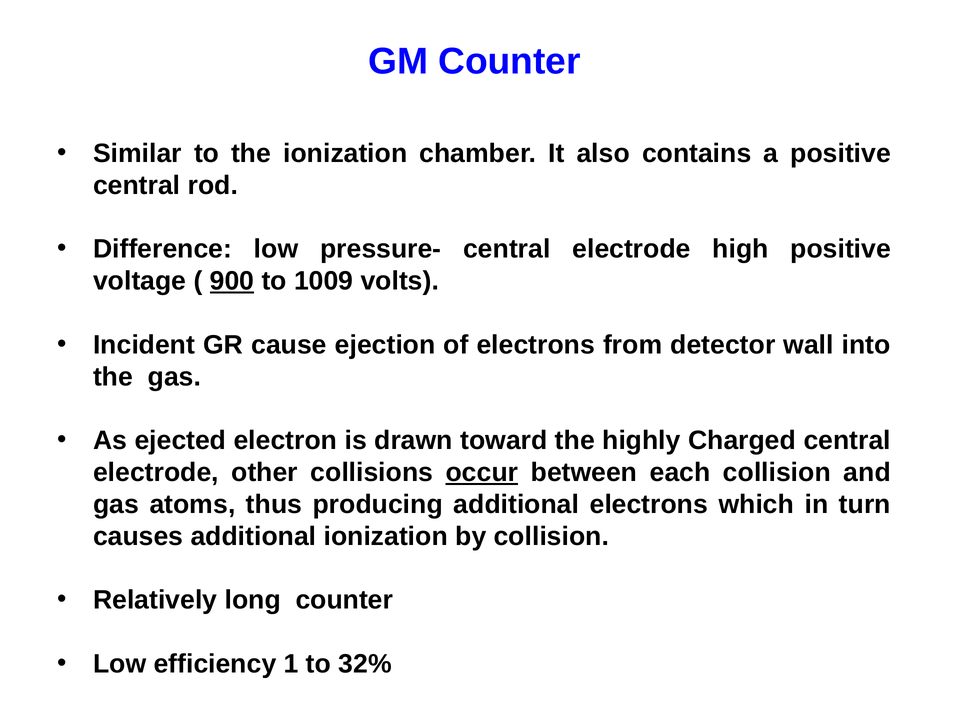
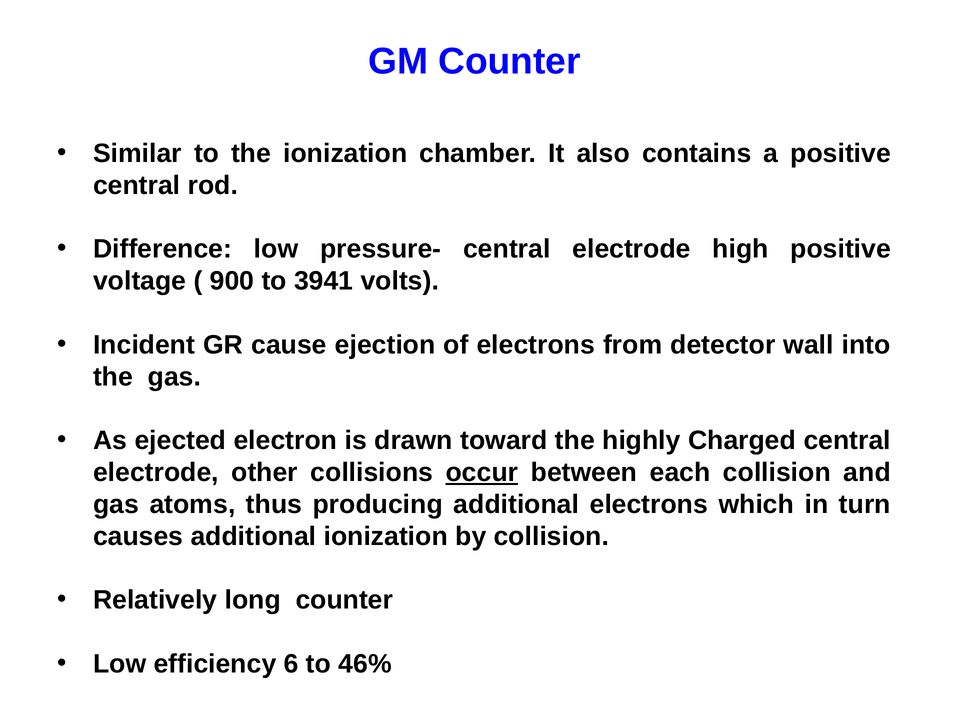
900 underline: present -> none (232, 281)
1009: 1009 -> 3941 (324, 281)
1: 1 -> 6 (291, 664)
32%: 32% -> 46% (365, 664)
